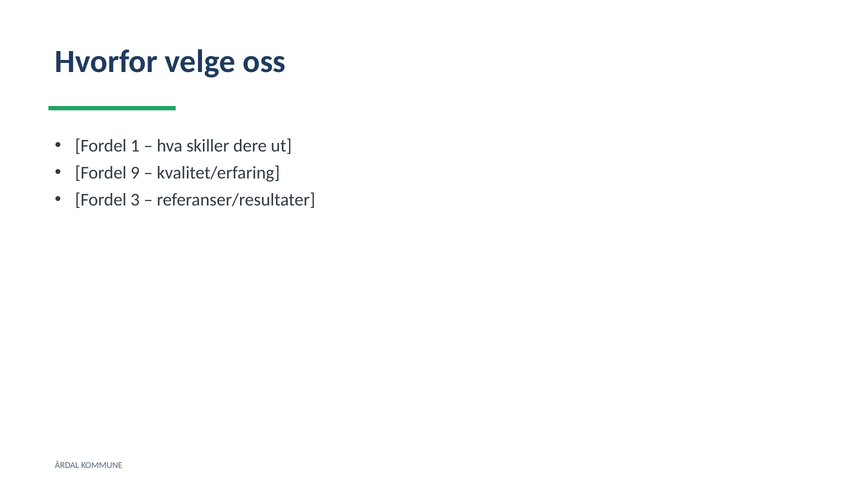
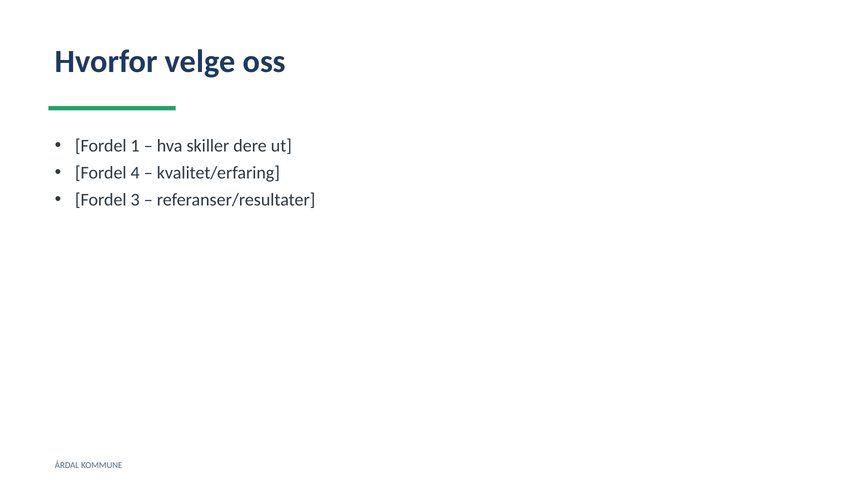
9: 9 -> 4 (135, 173)
